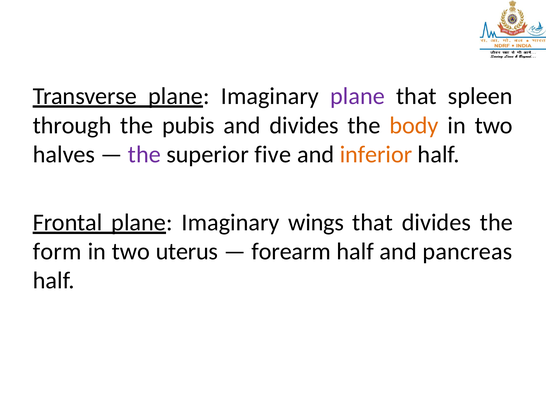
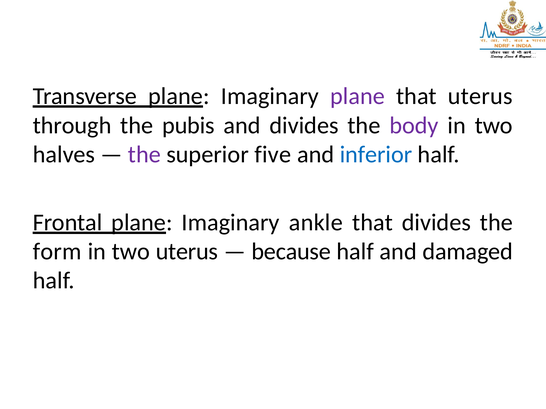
that spleen: spleen -> uterus (480, 96)
body colour: orange -> purple (414, 126)
inferior colour: orange -> blue (376, 155)
wings: wings -> ankle (316, 223)
forearm: forearm -> because (291, 252)
pancreas: pancreas -> damaged (468, 252)
